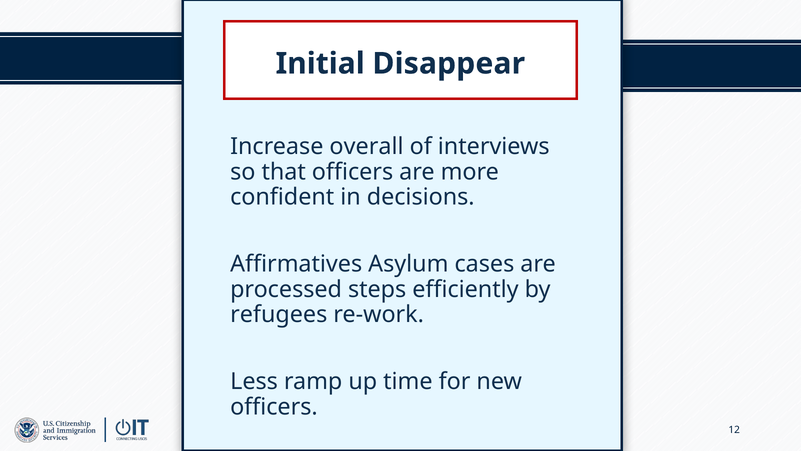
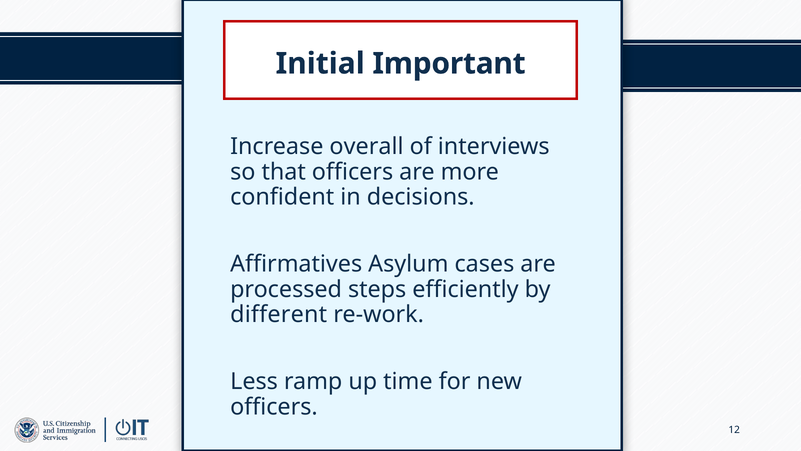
Disappear: Disappear -> Important (449, 64)
refugees: refugees -> different (279, 314)
